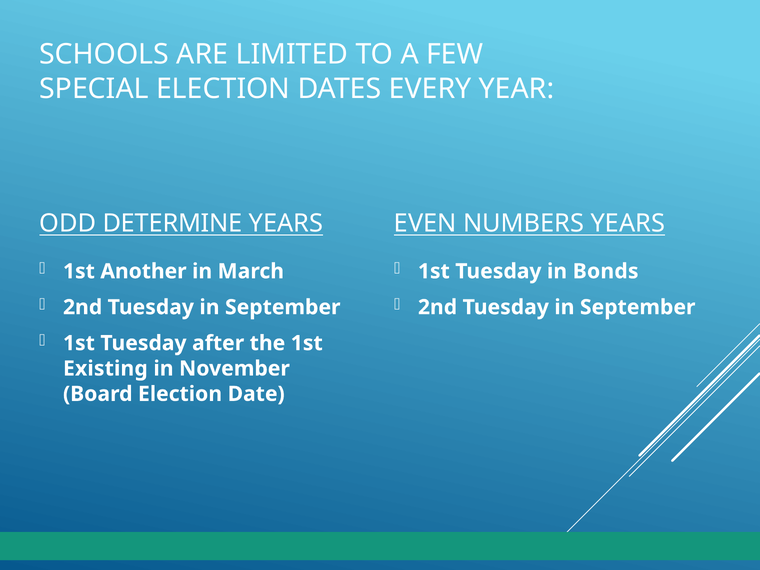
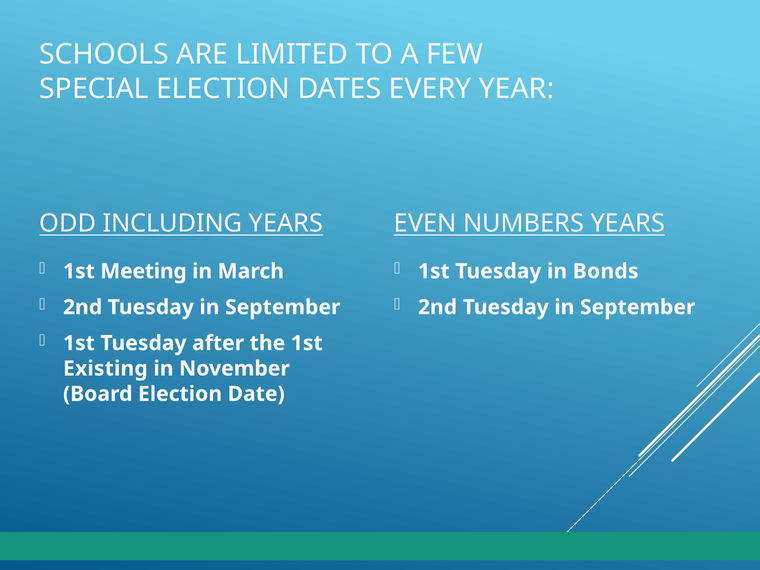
DETERMINE: DETERMINE -> INCLUDING (172, 223)
Another: Another -> Meeting (144, 271)
